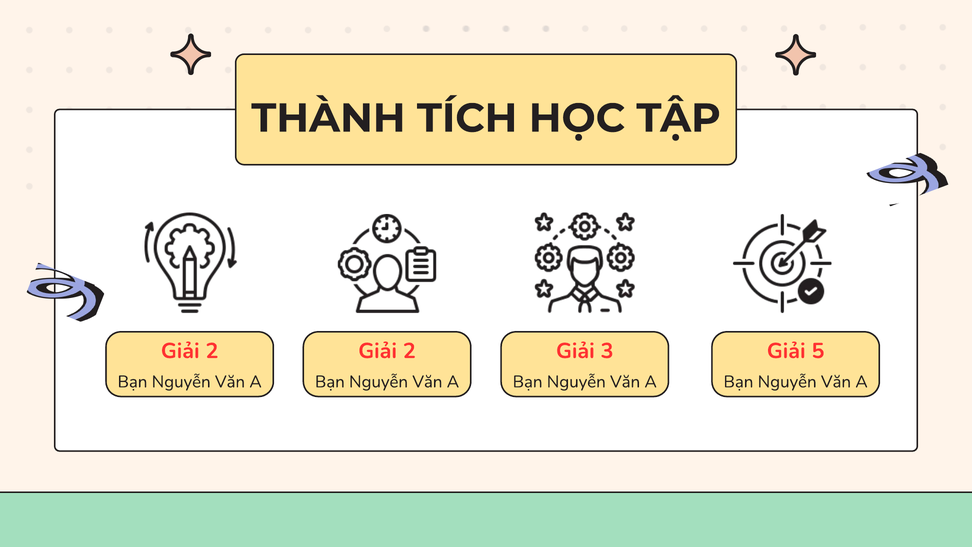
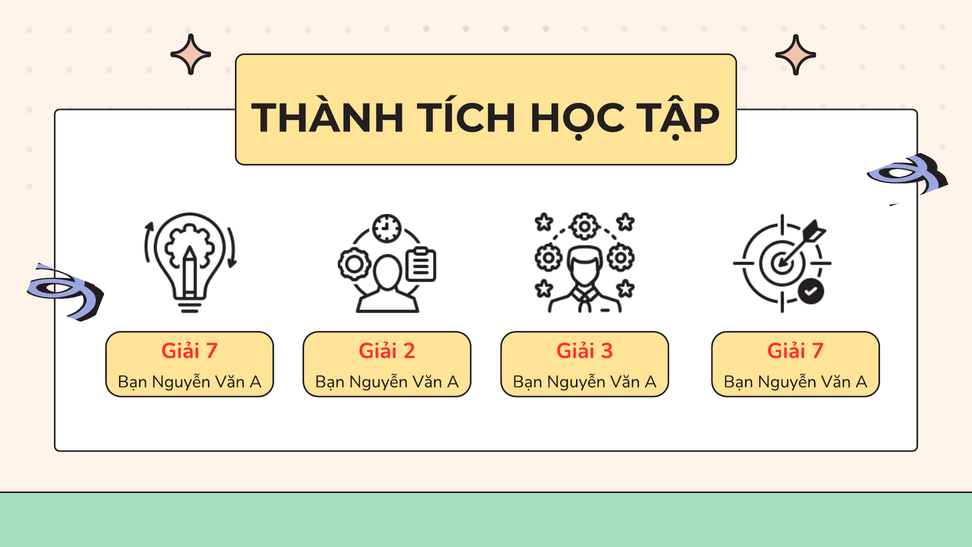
2: 2 -> 7 (212, 351)
5: 5 -> 7 (818, 351)
